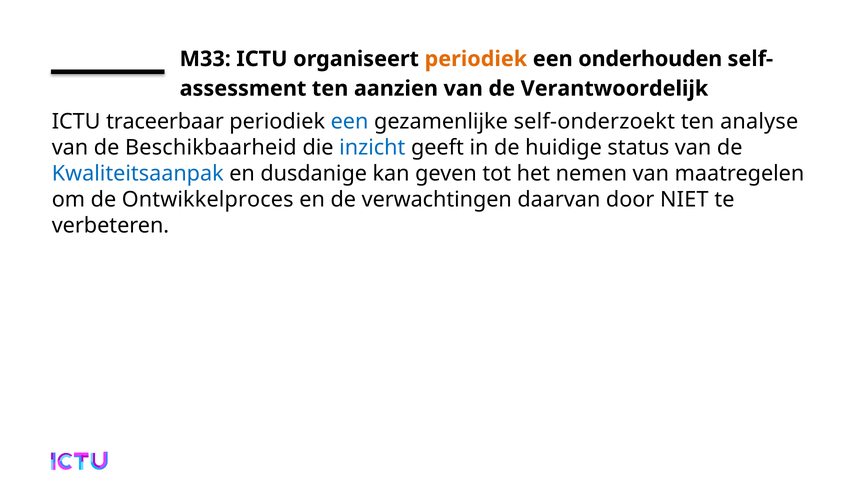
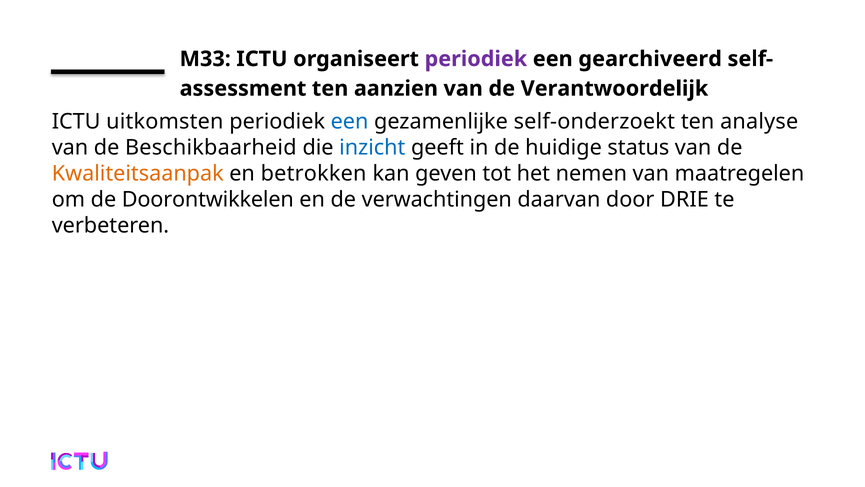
periodiek colour: orange -> purple (476, 59)
onderhouden: onderhouden -> gearchiveerd (650, 59)
traceerbaar: traceerbaar -> uitkomsten (165, 121)
Kwaliteitsaanpak colour: blue -> orange (138, 173)
dusdanige: dusdanige -> betrokken (314, 173)
Ontwikkelproces: Ontwikkelproces -> Doorontwikkelen (208, 199)
NIET: NIET -> DRIE (684, 199)
